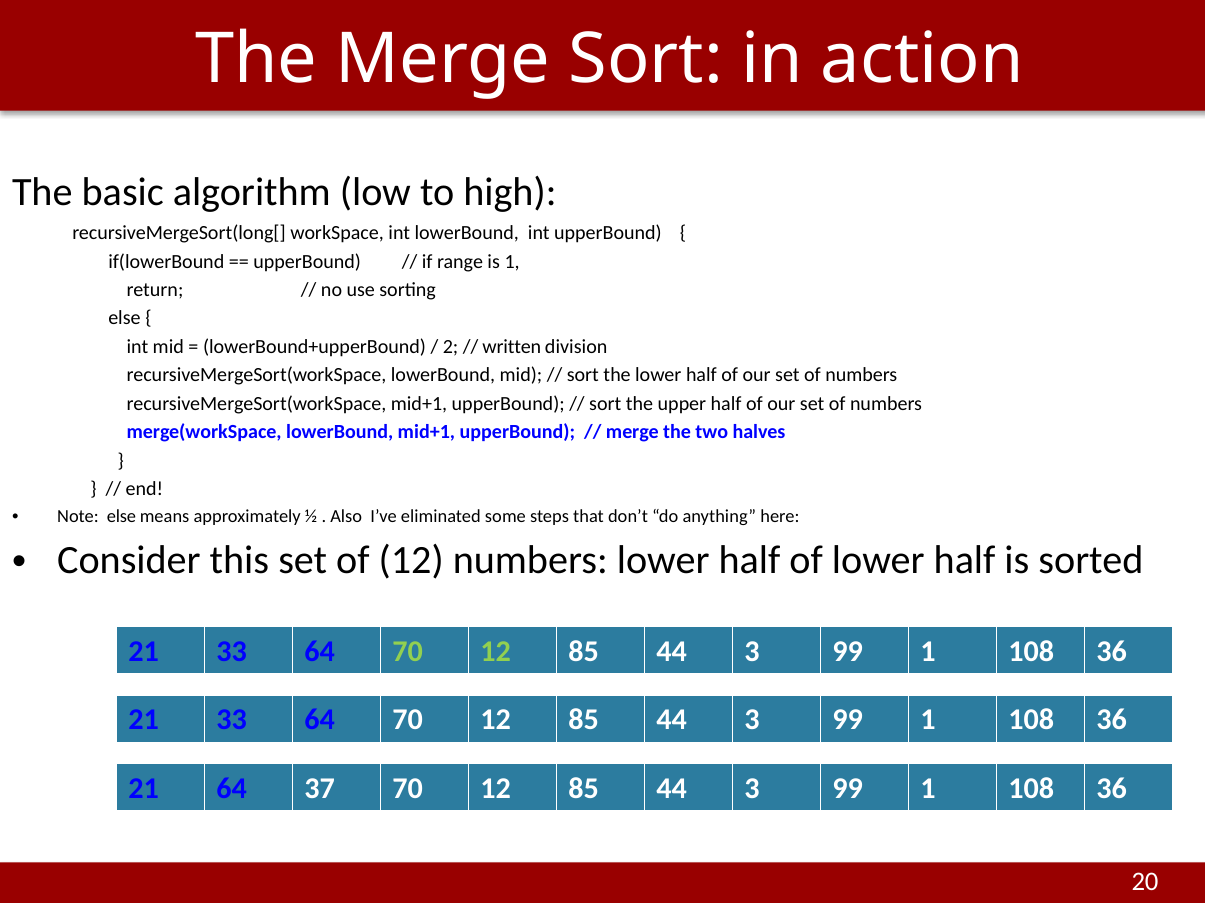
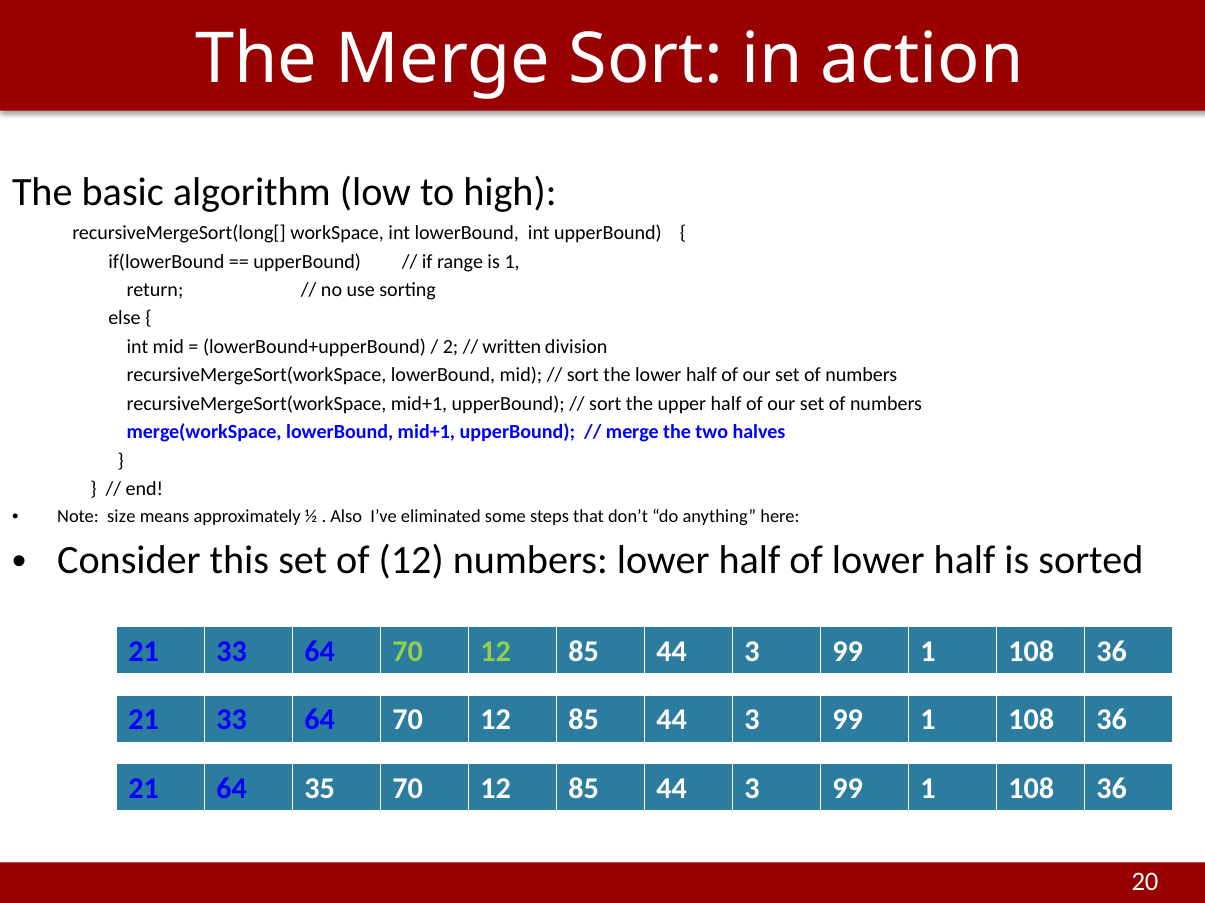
Note else: else -> size (121, 517)
37: 37 -> 35 (320, 789)
